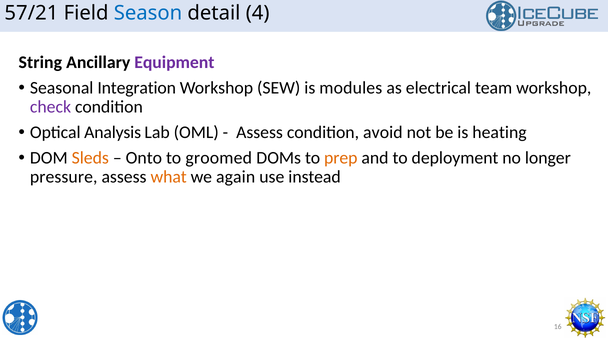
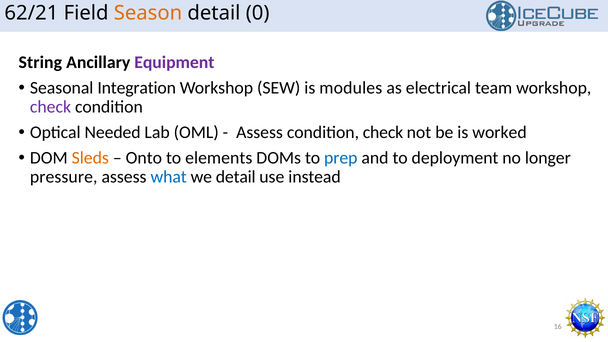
57/21: 57/21 -> 62/21 (31, 13)
Season colour: blue -> orange (148, 13)
4: 4 -> 0 (258, 13)
Analysis: Analysis -> Needed (113, 132)
condition avoid: avoid -> check (383, 132)
heating: heating -> worked (500, 132)
groomed: groomed -> elements (219, 158)
prep colour: orange -> blue (341, 158)
what colour: orange -> blue (169, 177)
we again: again -> detail (236, 177)
